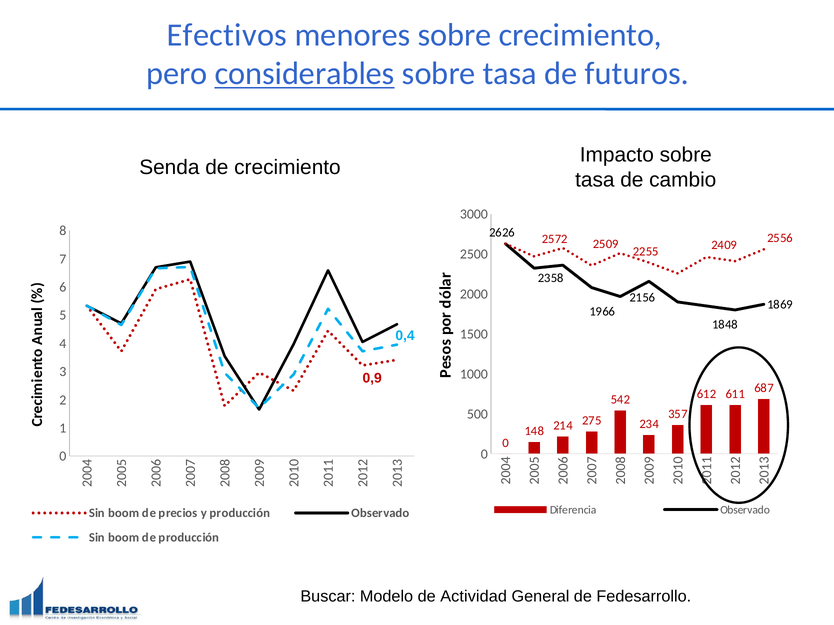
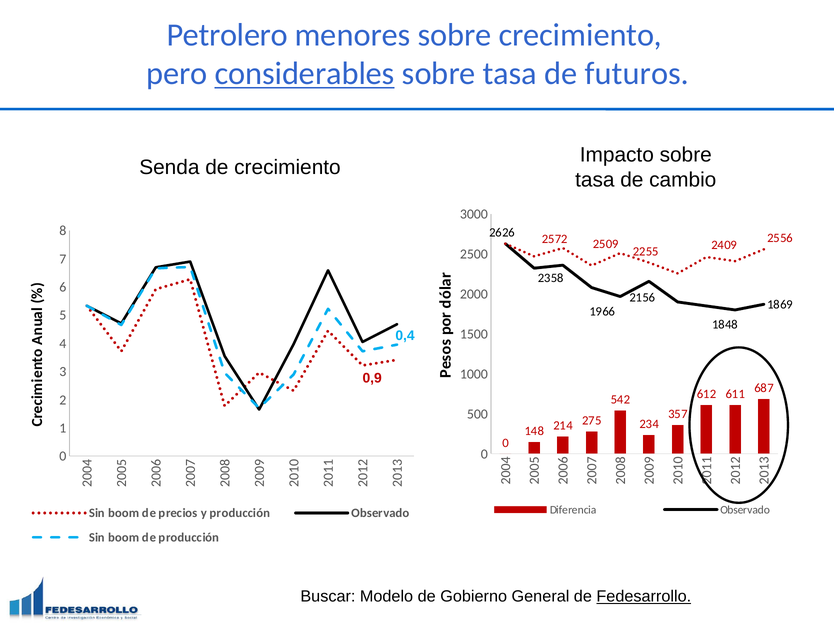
Efectivos: Efectivos -> Petrolero (227, 35)
Actividad: Actividad -> Gobierno (474, 597)
Fedesarrollo underline: none -> present (644, 597)
